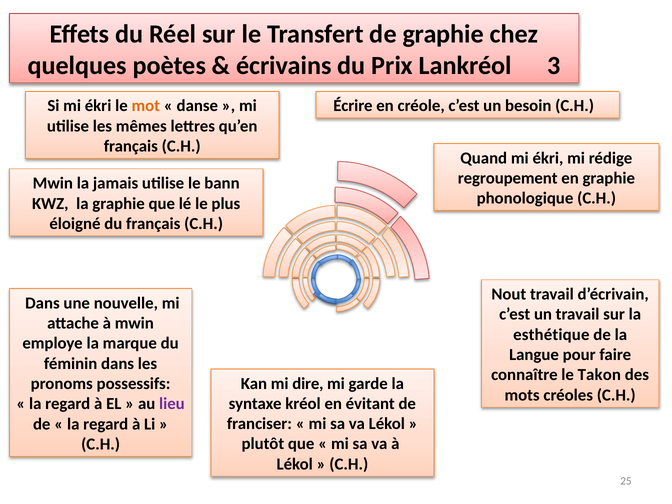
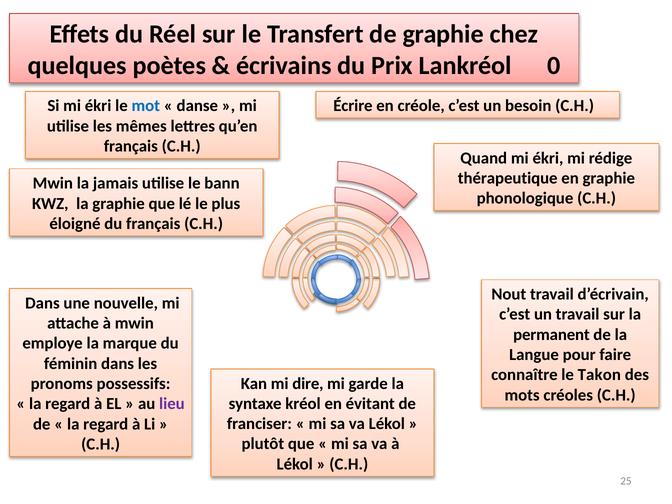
3: 3 -> 0 (554, 66)
mot colour: orange -> blue (146, 106)
regroupement: regroupement -> thérapeutique (508, 178)
esthétique: esthétique -> permanent (551, 335)
